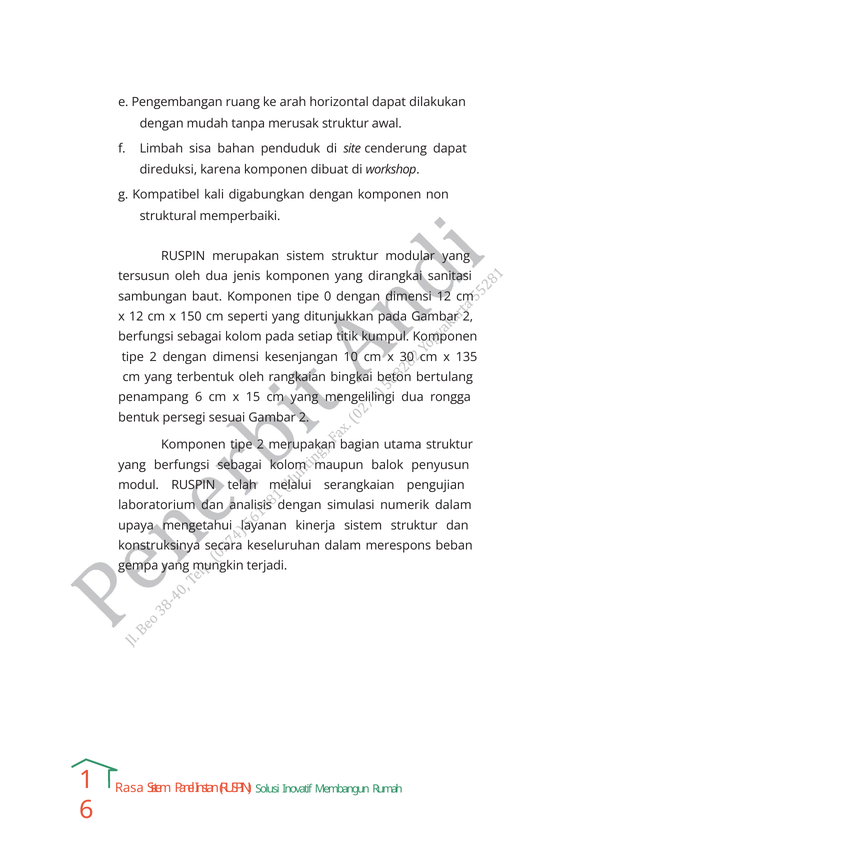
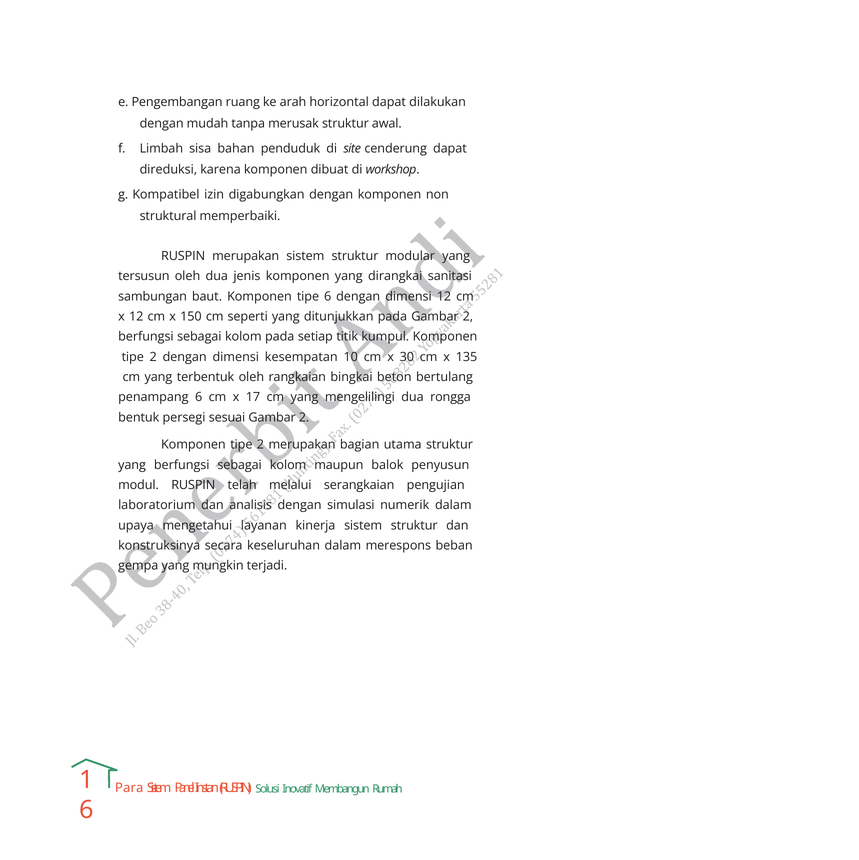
kali: kali -> izin (214, 195)
tipe 0: 0 -> 6 (328, 296)
kesenjangan: kesenjangan -> kesempatan (301, 357)
15: 15 -> 17 (253, 397)
Rasa: Rasa -> Para (129, 788)
